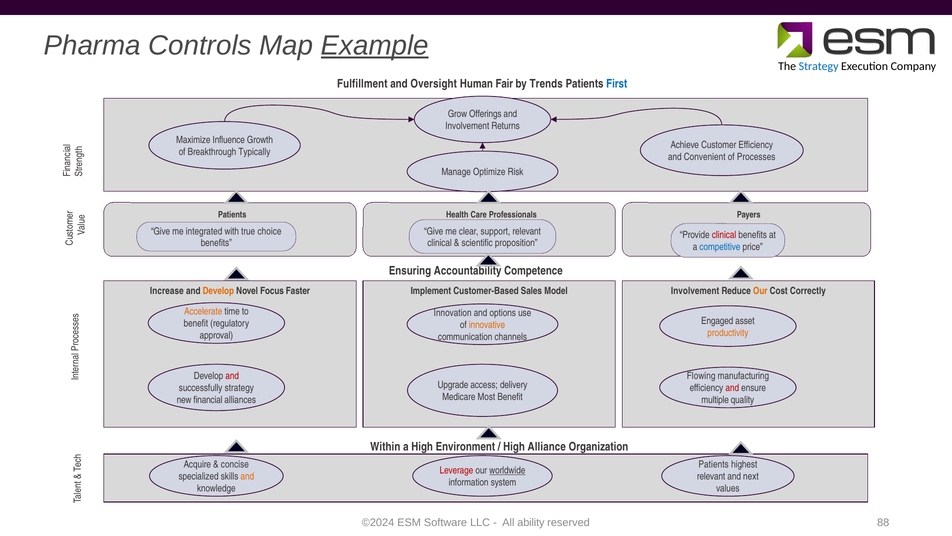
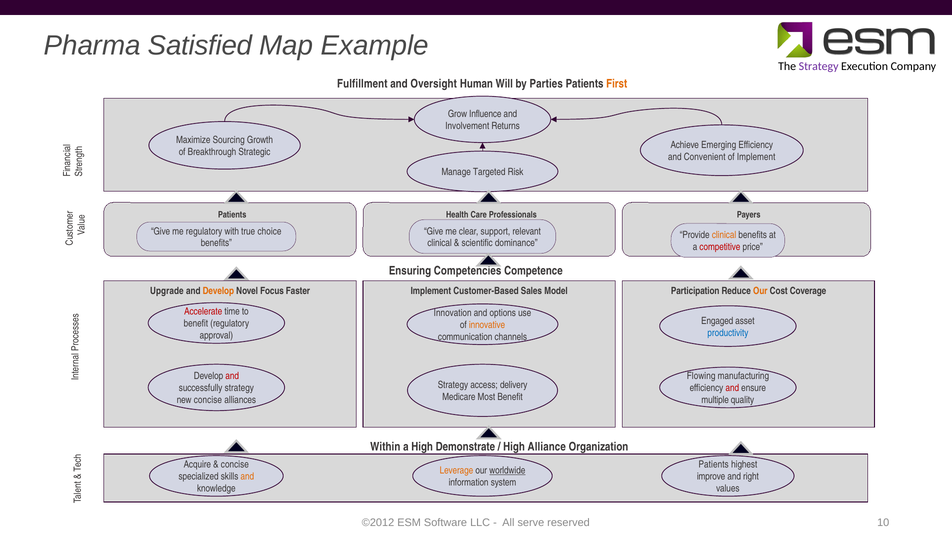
Controls: Controls -> Satisfied (200, 46)
Example underline: present -> none (375, 46)
Strategy colour: blue -> purple (819, 66)
Fair: Fair -> Will (504, 84)
Trends: Trends -> Parties (546, 84)
First colour: blue -> orange (617, 84)
Offerings: Offerings -> Influence (485, 114)
Influence: Influence -> Sourcing (229, 140)
Customer: Customer -> Emerging (719, 145)
Typically: Typically -> Strategic (254, 152)
of Processes: Processes -> Implement (756, 157)
Optimize: Optimize -> Targeted (489, 172)
me integrated: integrated -> regulatory (204, 231)
clinical colour: red -> orange (724, 235)
proposition: proposition -> dominance (516, 243)
competitive colour: blue -> red (720, 247)
Accountability: Accountability -> Competencies (468, 271)
Increase: Increase -> Upgrade (167, 291)
Model Involvement: Involvement -> Participation (695, 291)
Correctly: Correctly -> Coverage (808, 291)
Accelerate colour: orange -> red (203, 311)
productivity colour: orange -> blue (728, 332)
Upgrade: Upgrade -> Strategy (453, 385)
new financial: financial -> concise (208, 400)
Environment: Environment -> Demonstrate (465, 447)
Leverage colour: red -> orange (456, 470)
relevant: relevant -> improve (711, 476)
next: next -> right (751, 476)
©2024: ©2024 -> ©2012 (378, 522)
ability: ability -> serve (531, 522)
88: 88 -> 10 (883, 522)
